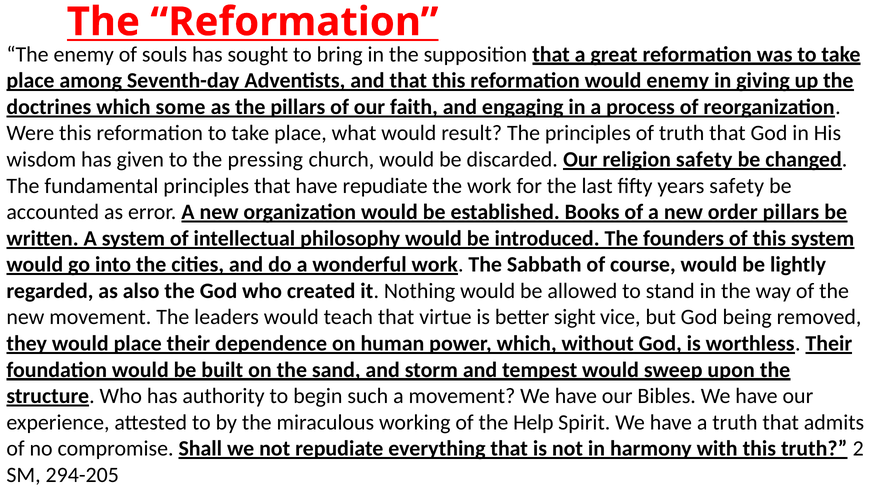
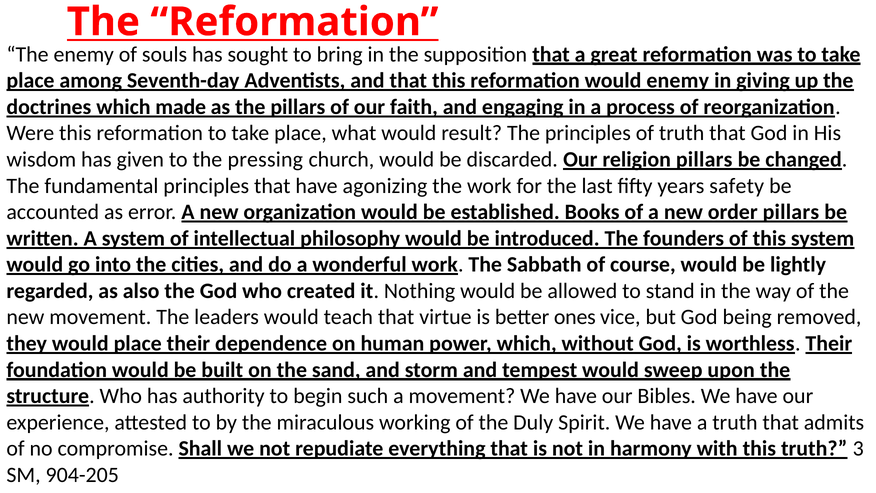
some: some -> made (181, 107)
religion safety: safety -> pillars (704, 159)
have repudiate: repudiate -> agonizing (385, 186)
sight: sight -> ones (575, 317)
Help: Help -> Duly (533, 422)
2: 2 -> 3 (858, 449)
294-205: 294-205 -> 904-205 (82, 475)
